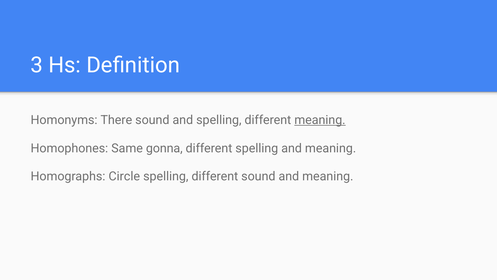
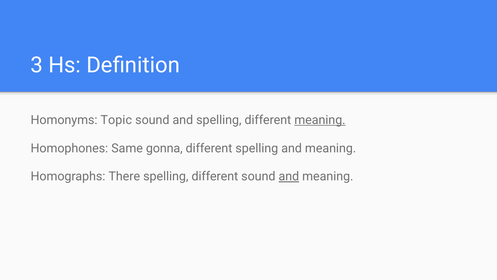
There: There -> Topic (116, 120)
Circle: Circle -> There (124, 176)
and underline: none -> present (289, 176)
